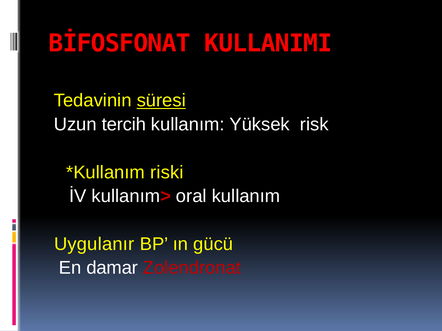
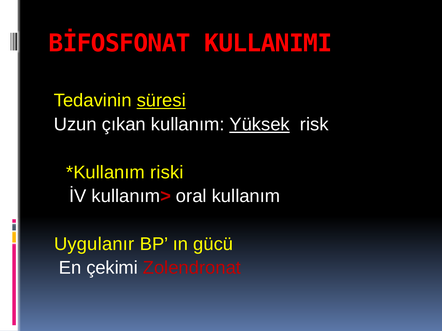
tercih: tercih -> çıkan (124, 125)
Yüksek underline: none -> present (260, 125)
damar: damar -> çekimi (112, 268)
